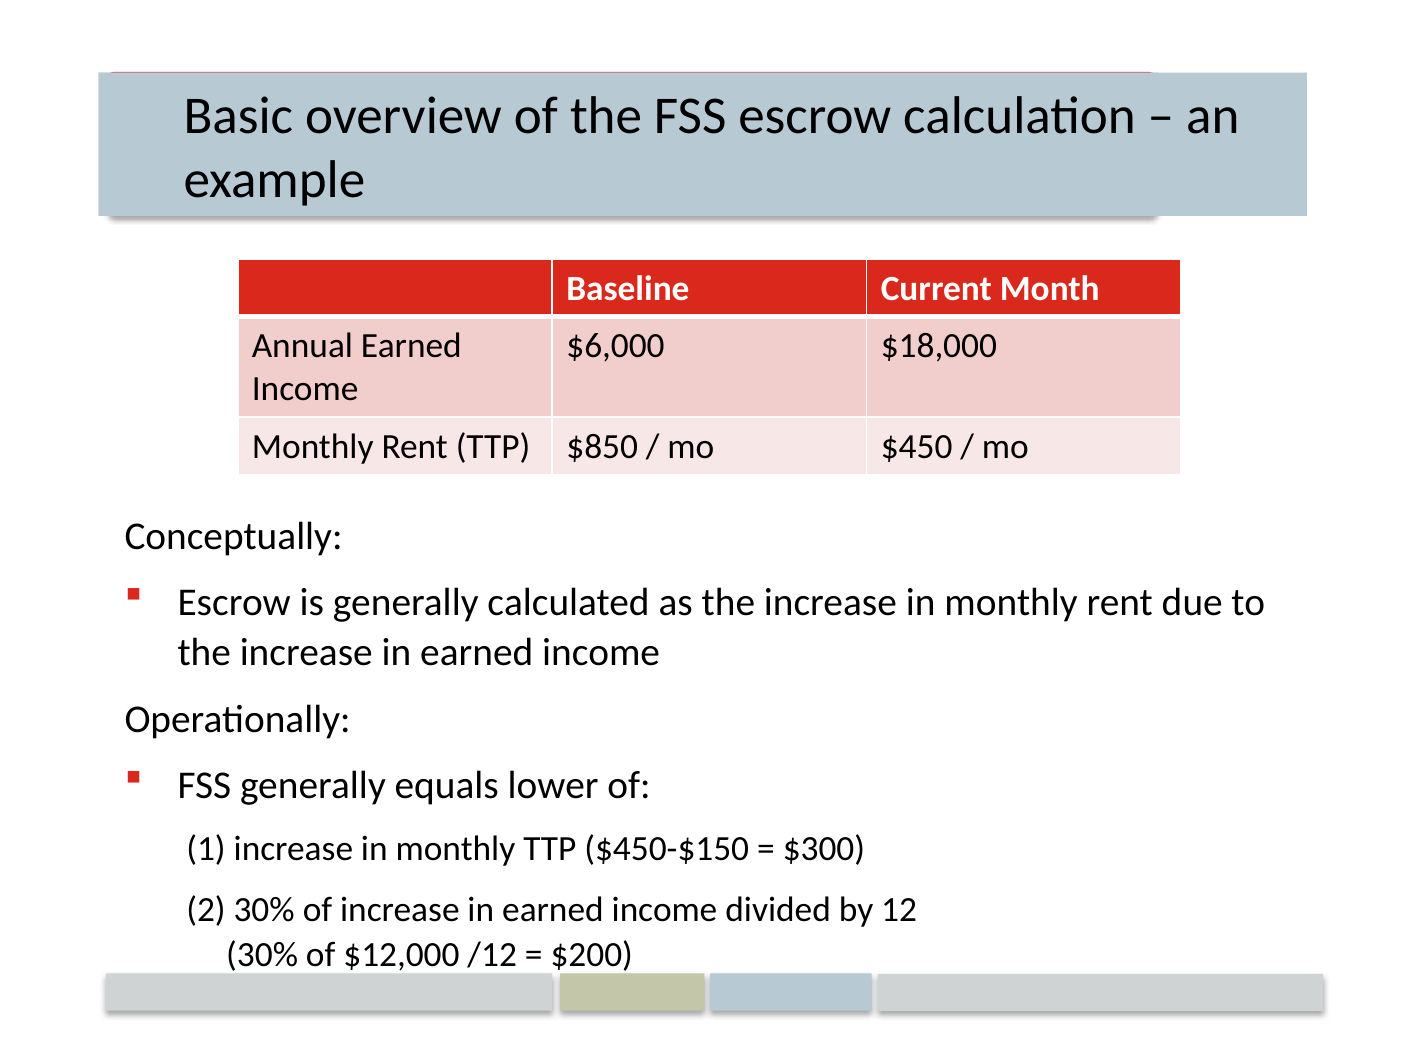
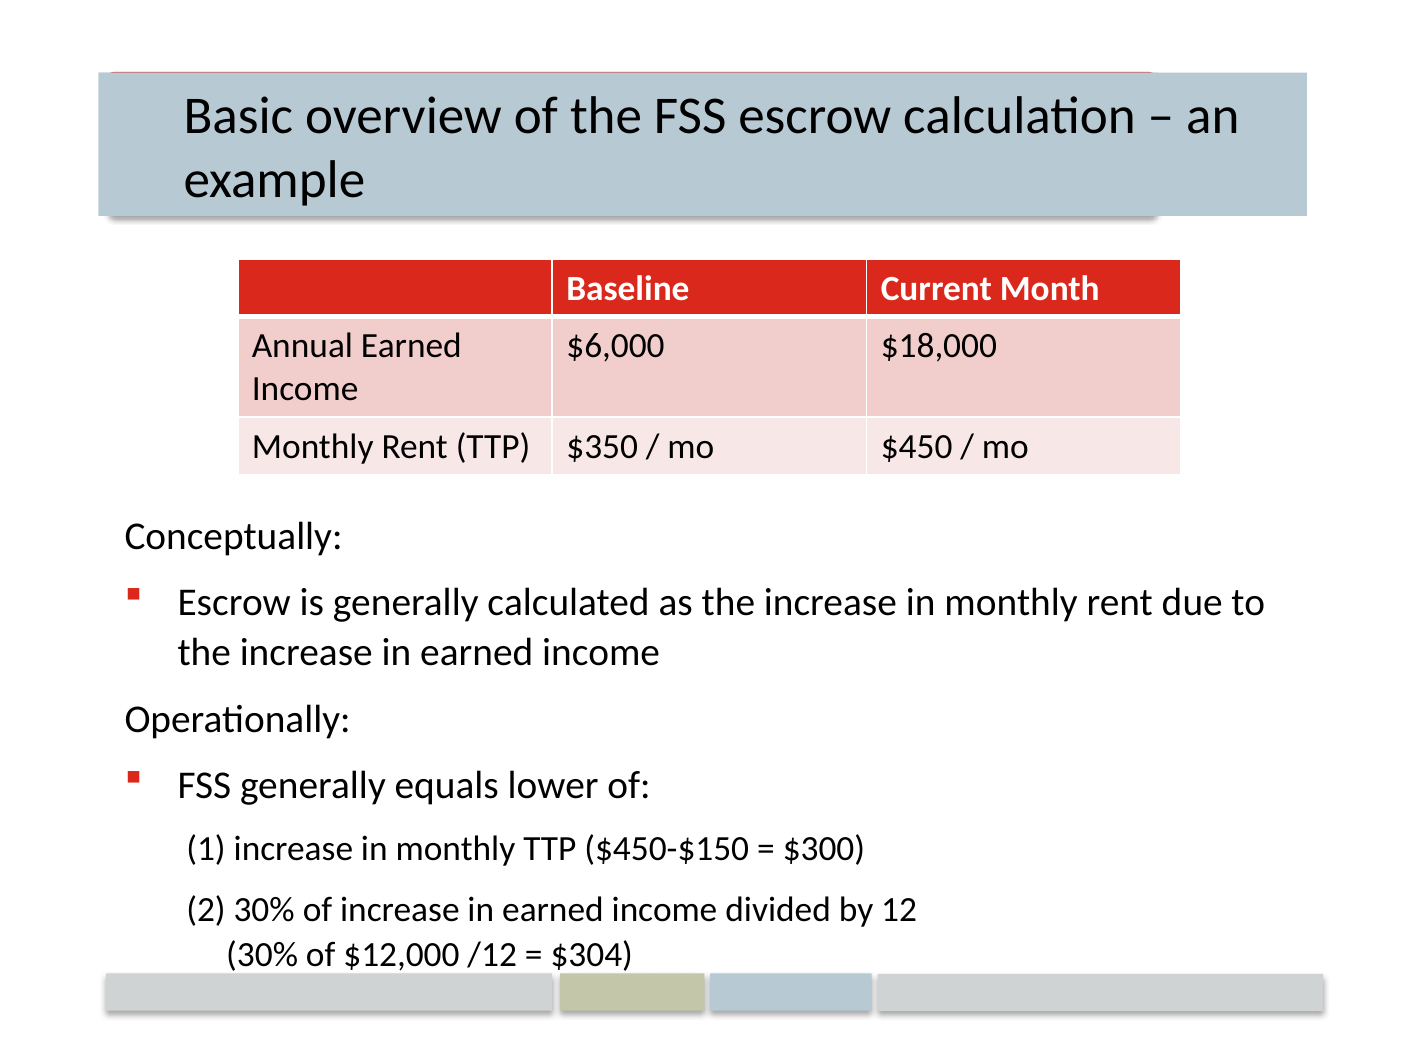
$850: $850 -> $350 (602, 446)
$200: $200 -> $304 (592, 955)
